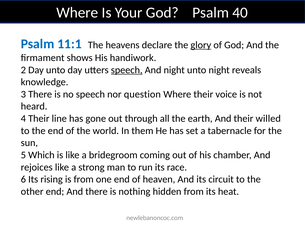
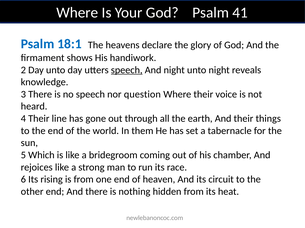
40: 40 -> 41 (240, 13)
11:1: 11:1 -> 18:1 (70, 44)
glory underline: present -> none (201, 45)
willed: willed -> things (268, 119)
